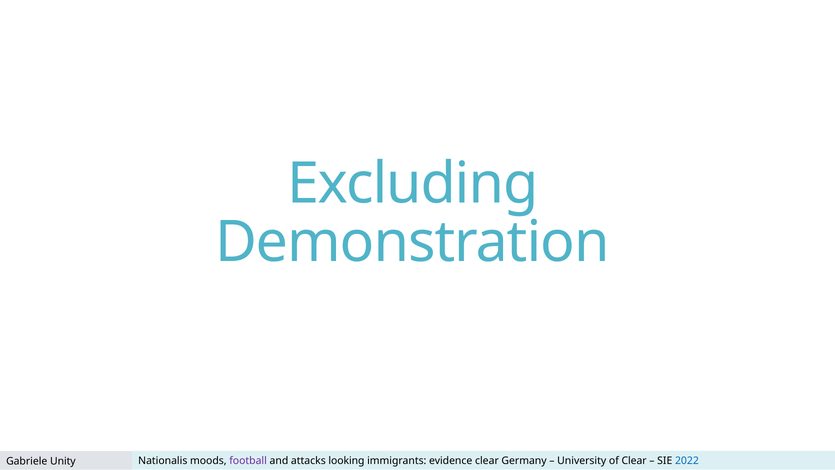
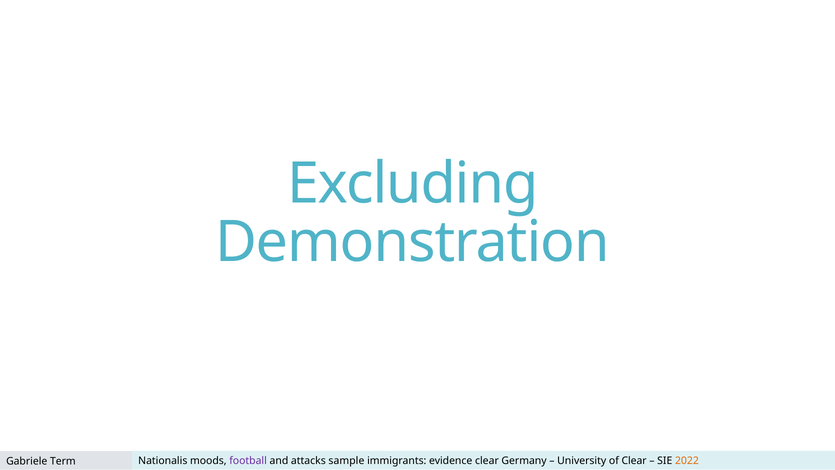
Unity: Unity -> Term (63, 461)
looking: looking -> sample (346, 461)
2022 colour: blue -> orange (687, 461)
